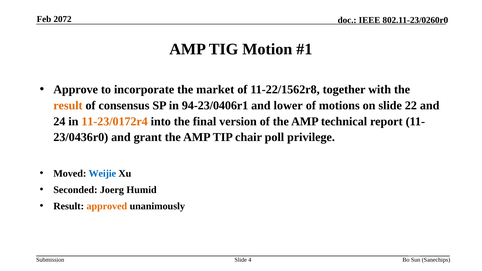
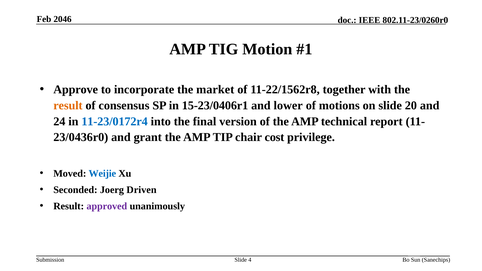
2072: 2072 -> 2046 (63, 19)
94-23/0406r1: 94-23/0406r1 -> 15-23/0406r1 (215, 106)
22: 22 -> 20 (411, 106)
11-23/0172r4 colour: orange -> blue (115, 121)
poll: poll -> cost (274, 137)
Humid: Humid -> Driven (142, 190)
approved colour: orange -> purple (107, 206)
